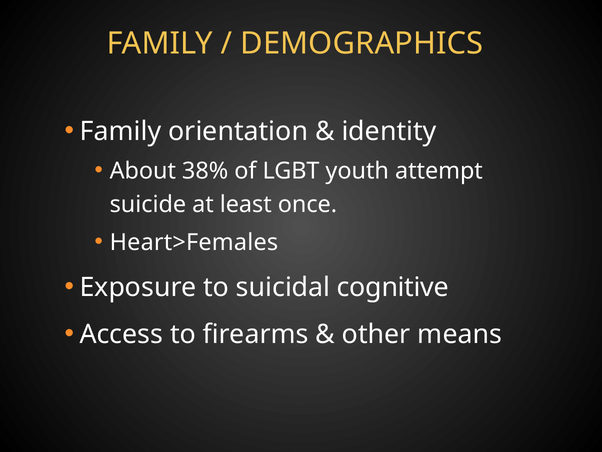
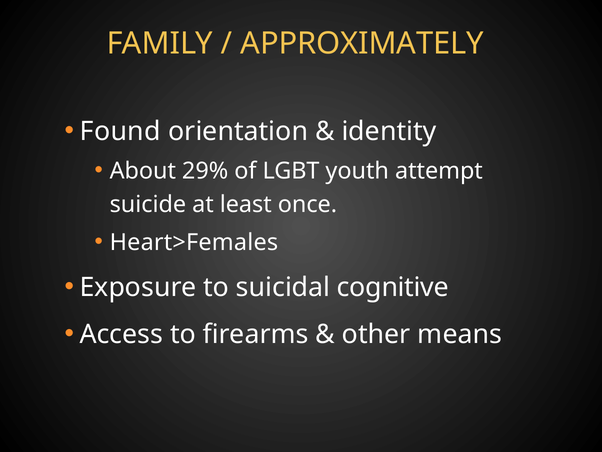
DEMOGRAPHICS: DEMOGRAPHICS -> APPROXIMATELY (362, 43)
Family: Family -> Found (120, 131)
38%: 38% -> 29% (205, 171)
